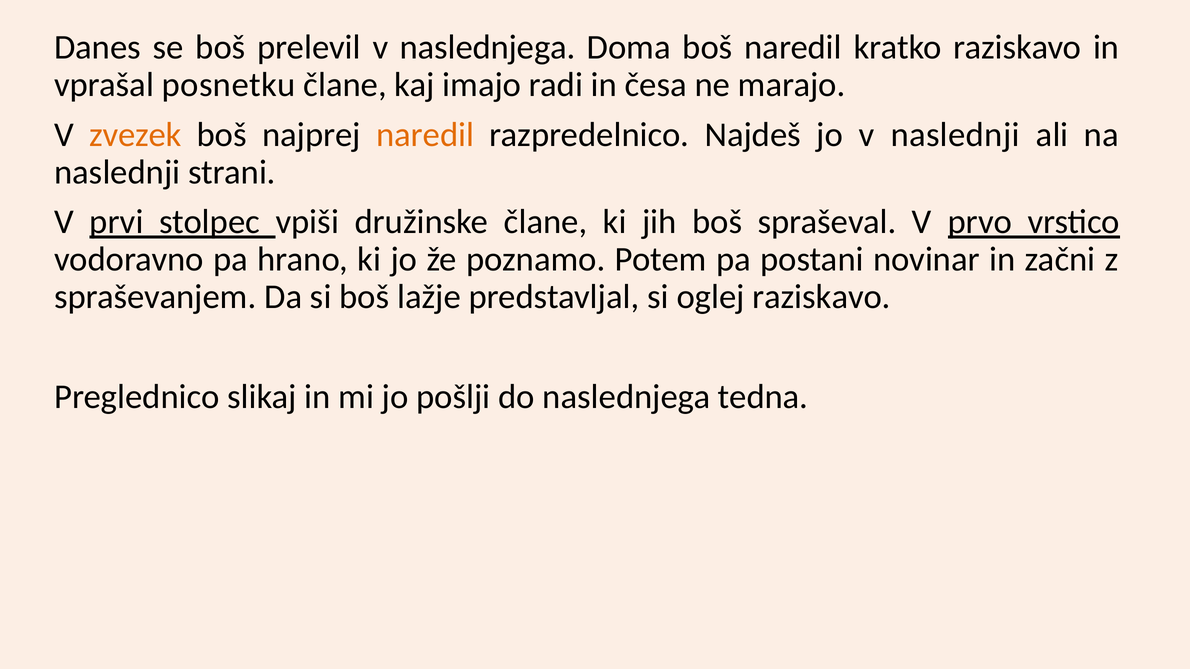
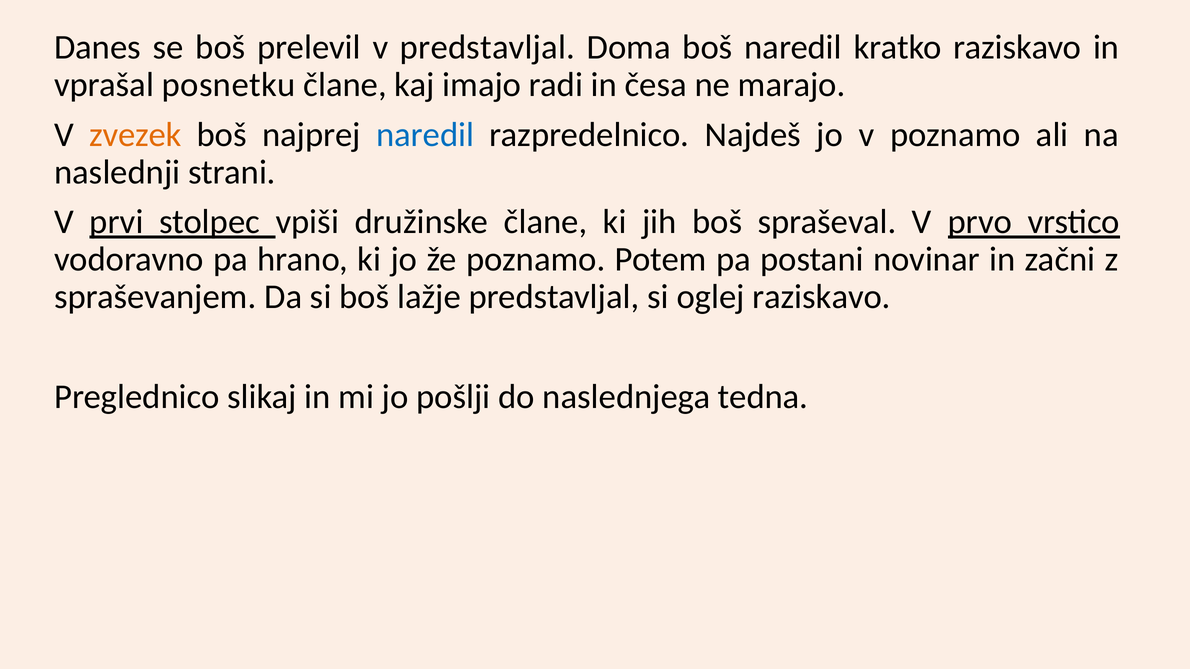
v naslednjega: naslednjega -> predstavljal (487, 47)
naredil colour: orange -> blue (425, 135)
v naslednji: naslednji -> poznamo (955, 135)
